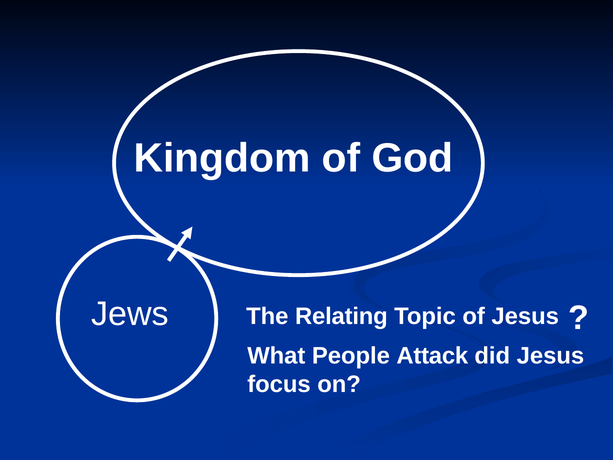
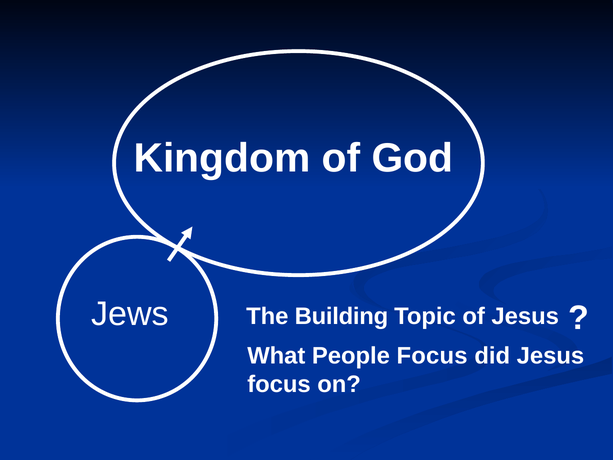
Relating: Relating -> Building (341, 316)
People Attack: Attack -> Focus (432, 356)
